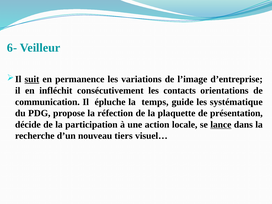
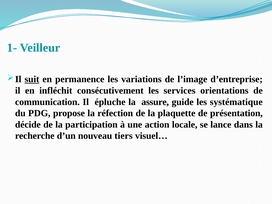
6-: 6- -> 1- (12, 48)
contacts: contacts -> services (180, 91)
temps: temps -> assure (155, 102)
lance underline: present -> none (221, 125)
